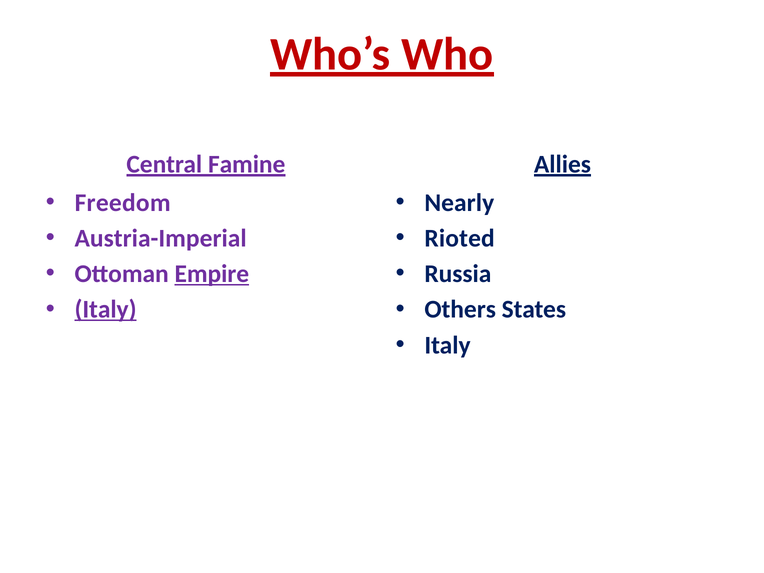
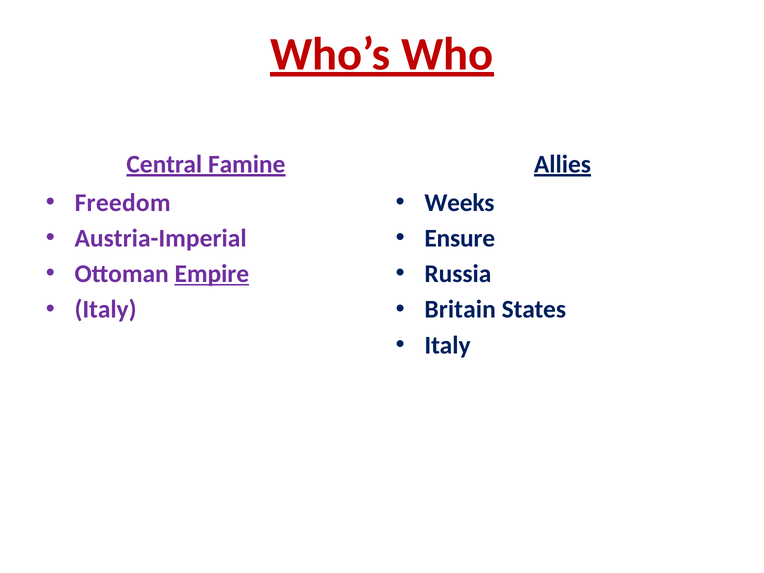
Nearly: Nearly -> Weeks (459, 203)
Rioted: Rioted -> Ensure (460, 238)
Italy underline: present -> none (106, 310)
Others: Others -> Britain (460, 310)
